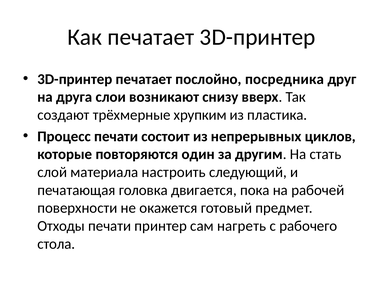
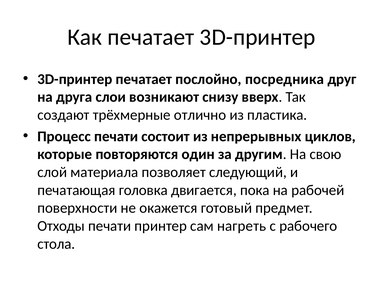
хрупким: хрупким -> отлично (200, 115)
стать: стать -> свою (326, 154)
настроить: настроить -> позволяет (174, 172)
